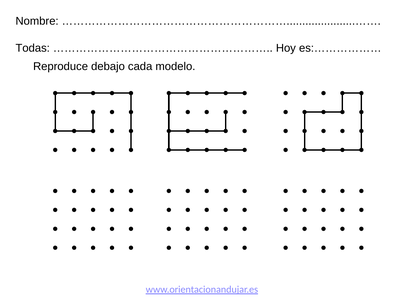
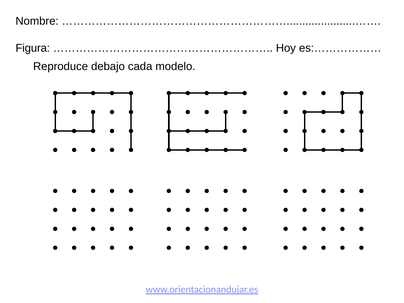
Todas: Todas -> Figura (33, 48)
